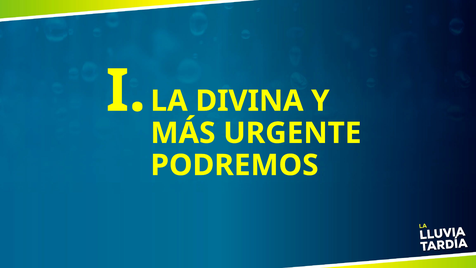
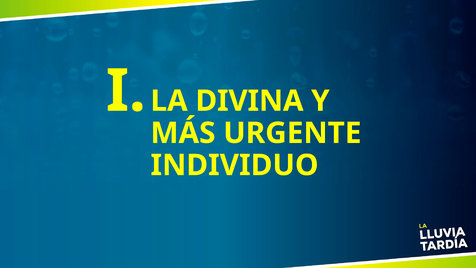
PODREMOS: PODREMOS -> INDIVIDUO (234, 165)
